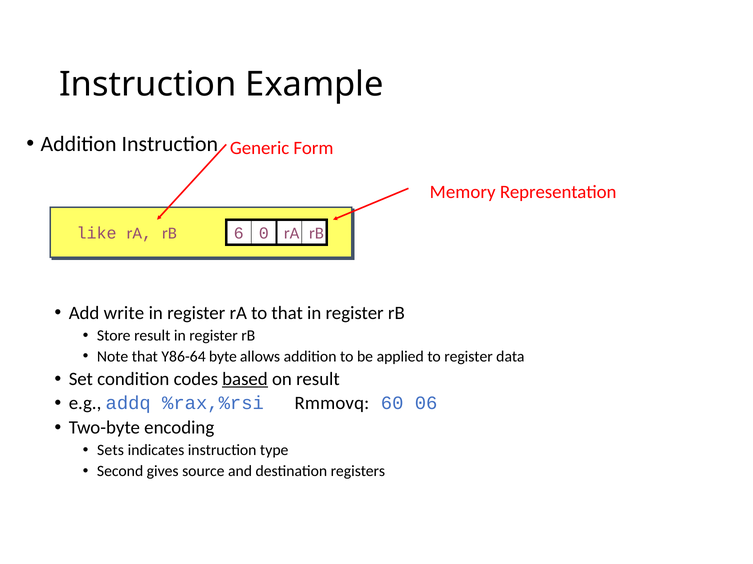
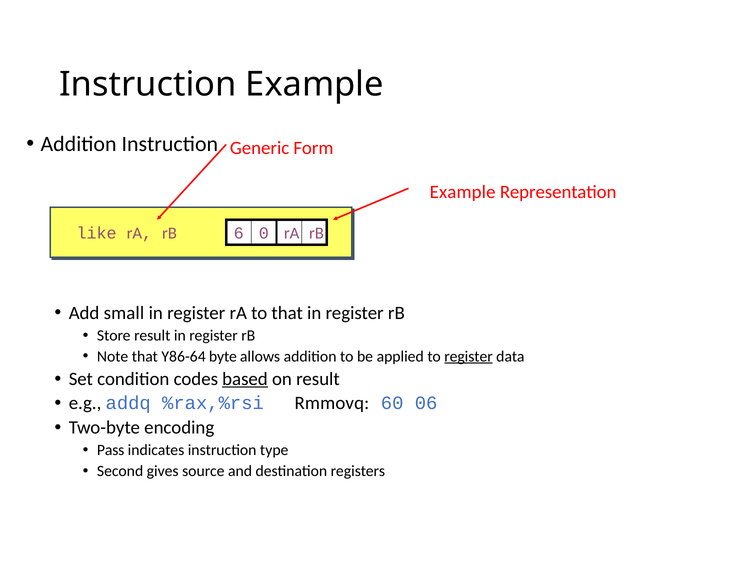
Memory: Memory -> Example (463, 192)
write: write -> small (124, 313)
register underline: none -> present (469, 357)
Sets: Sets -> Pass (111, 451)
